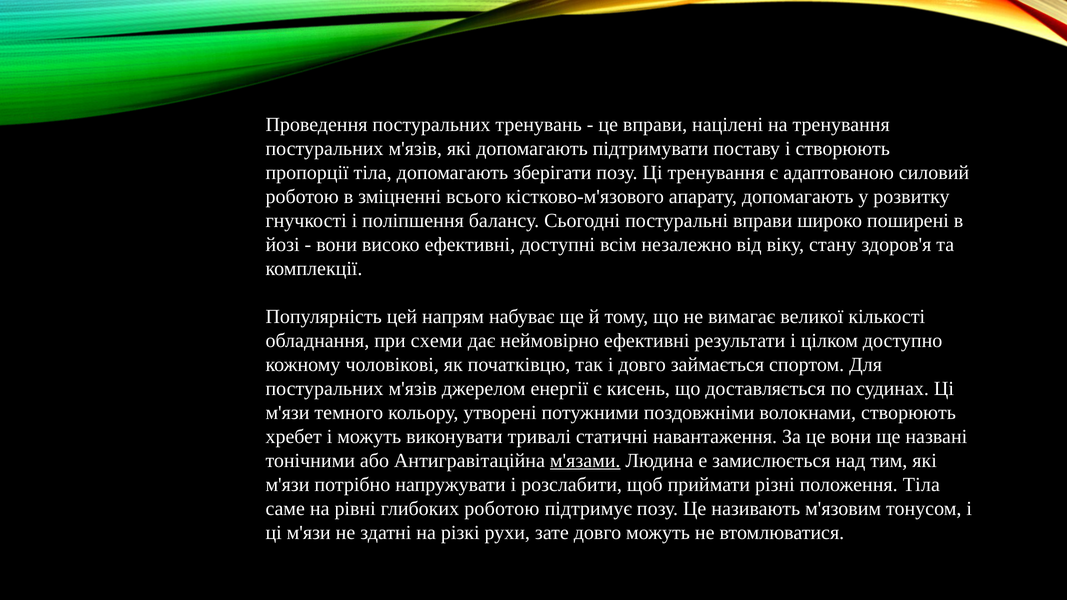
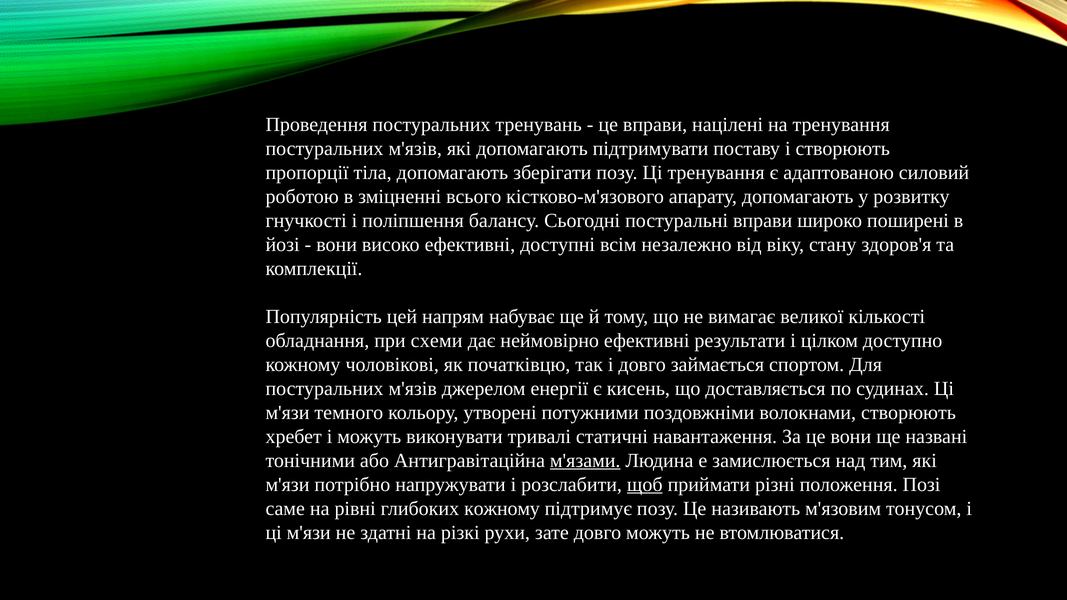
щоб underline: none -> present (645, 485)
положення Тіла: Тіла -> Позі (922, 485)
глибоких роботою: роботою -> кожному (502, 509)
